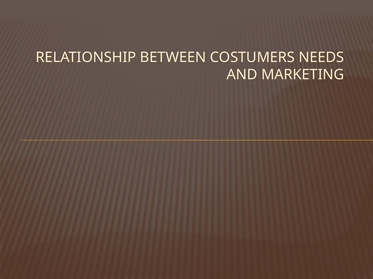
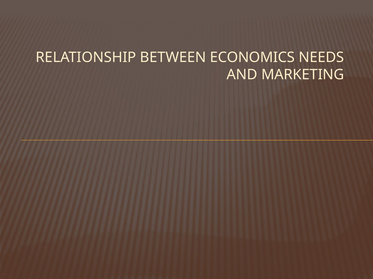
COSTUMERS: COSTUMERS -> ECONOMICS (252, 57)
